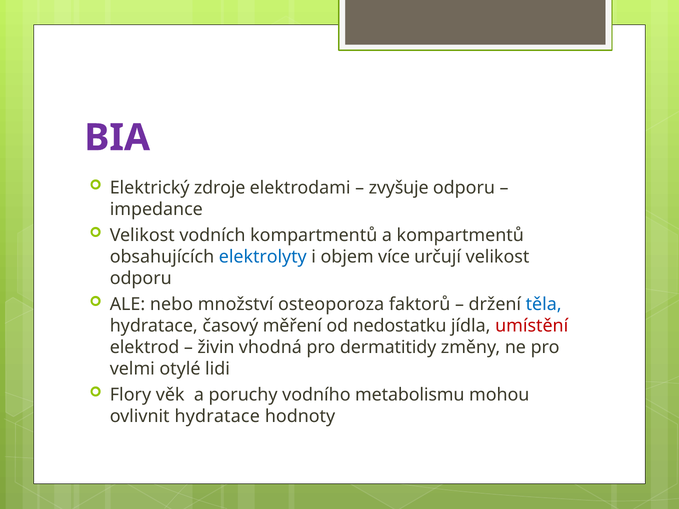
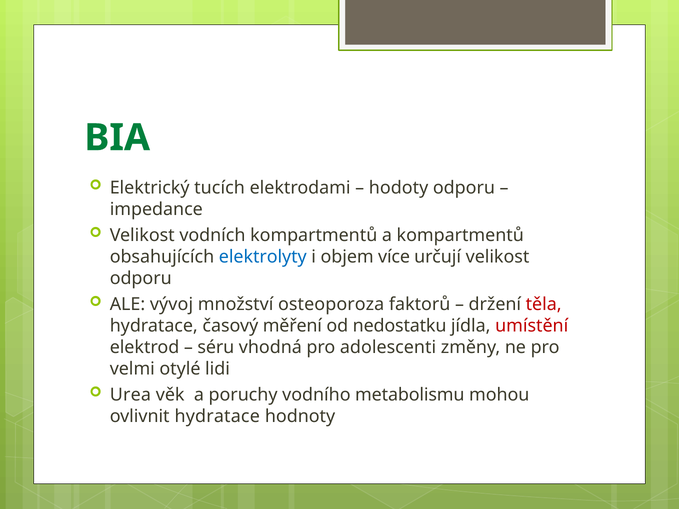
BIA colour: purple -> green (117, 138)
zdroje: zdroje -> tucích (220, 188)
zvyšuje: zvyšuje -> hodoty (399, 188)
nebo: nebo -> vývoj (172, 304)
těla colour: blue -> red (544, 304)
živin: živin -> séru (216, 347)
dermatitidy: dermatitidy -> adolescenti (388, 347)
Flory: Flory -> Urea (130, 395)
